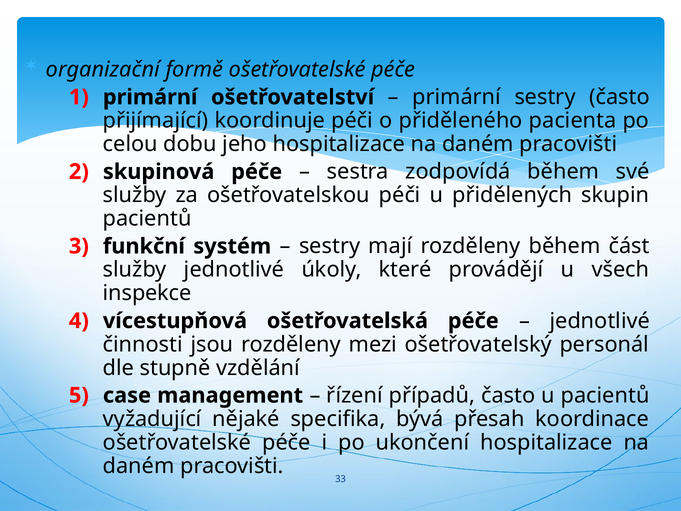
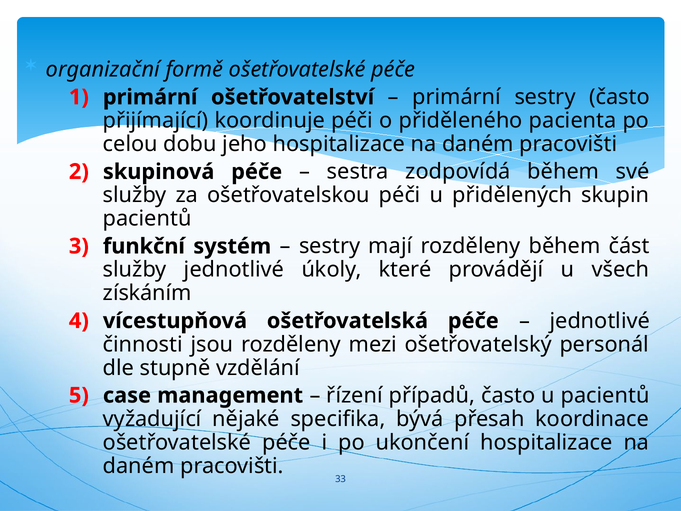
inspekce: inspekce -> získáním (147, 293)
